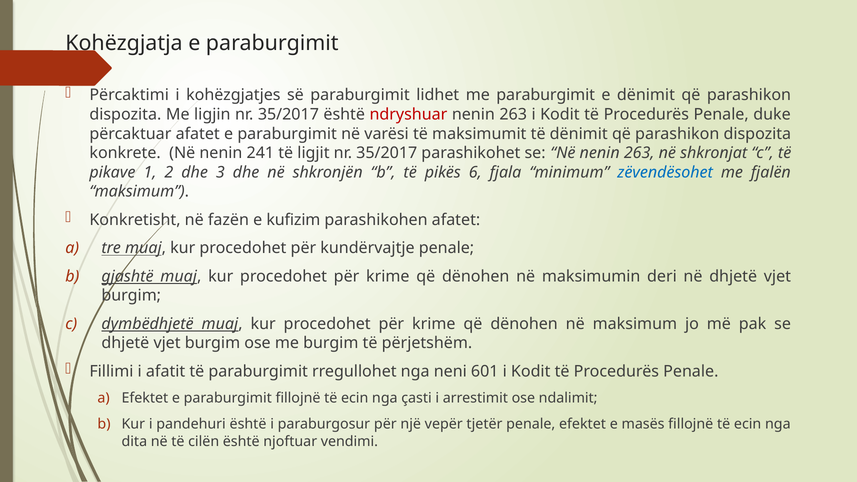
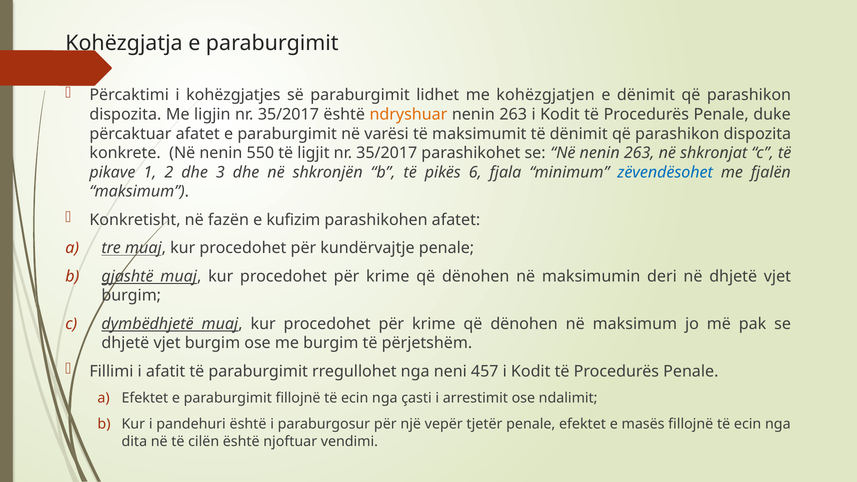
me paraburgimit: paraburgimit -> kohëzgjatjen (546, 95)
ndryshuar colour: red -> orange (408, 114)
241: 241 -> 550 (260, 153)
601: 601 -> 457 (485, 371)
